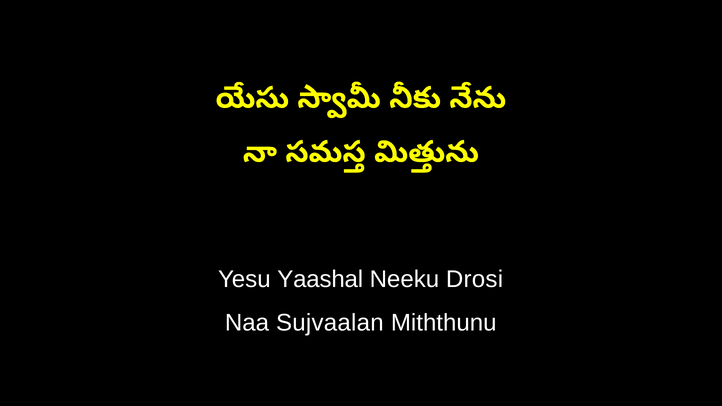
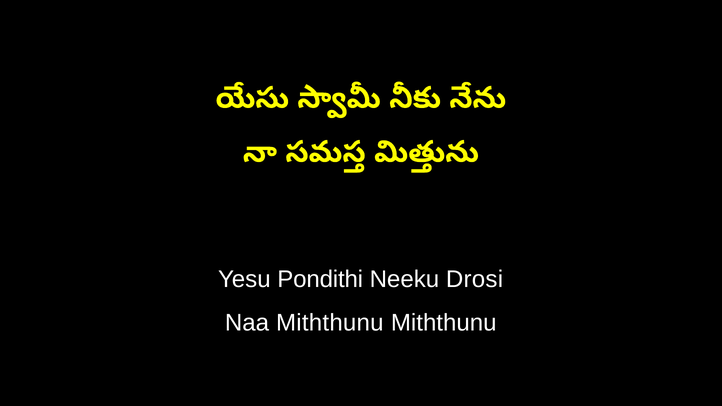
Yaashal: Yaashal -> Pondithi (320, 280)
Naa Sujvaalan: Sujvaalan -> Miththunu (330, 323)
